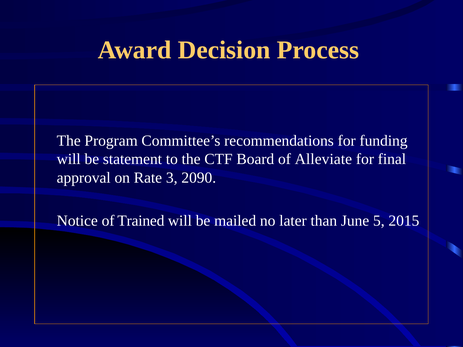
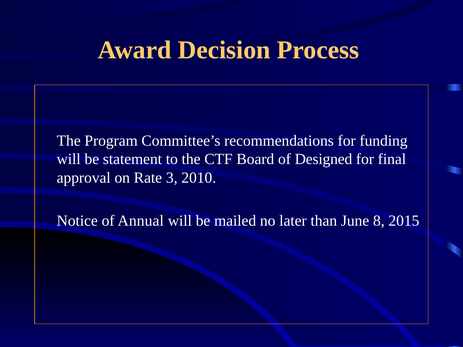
Alleviate: Alleviate -> Designed (324, 159)
2090: 2090 -> 2010 (199, 178)
Trained: Trained -> Annual (141, 221)
5: 5 -> 8 (379, 221)
